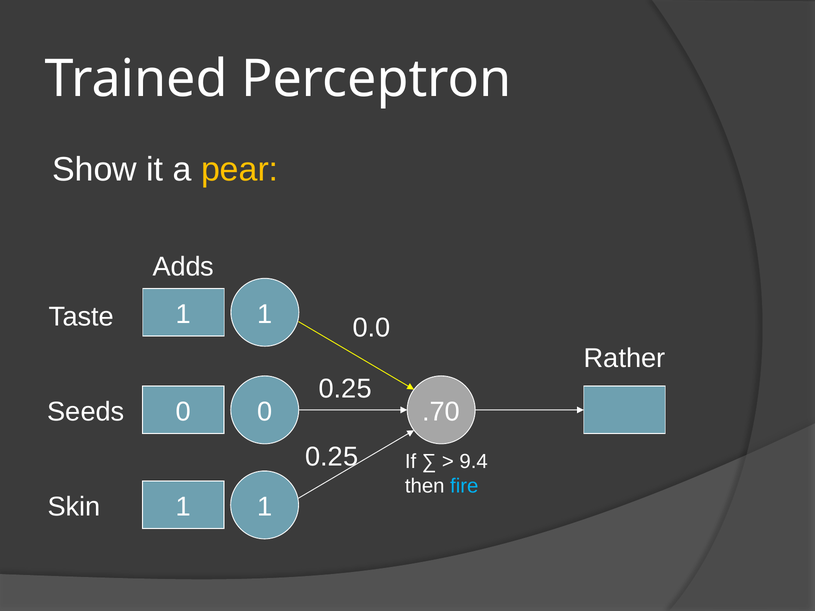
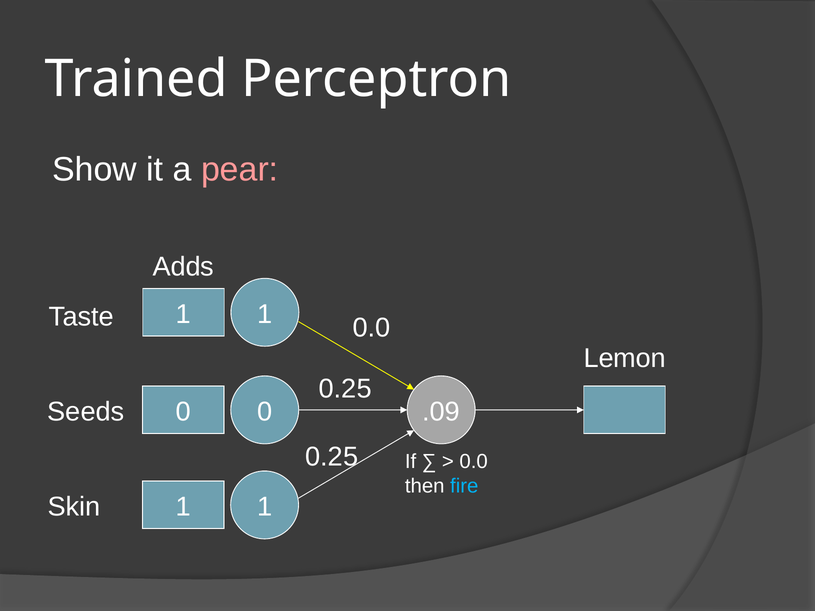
pear colour: yellow -> pink (240, 169)
Rather: Rather -> Lemon (625, 358)
.70: .70 -> .09 (441, 412)
9.4: 9.4 -> 0.0 (474, 462)
